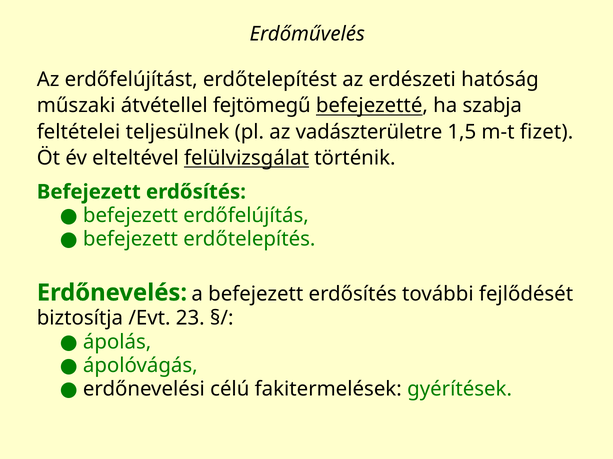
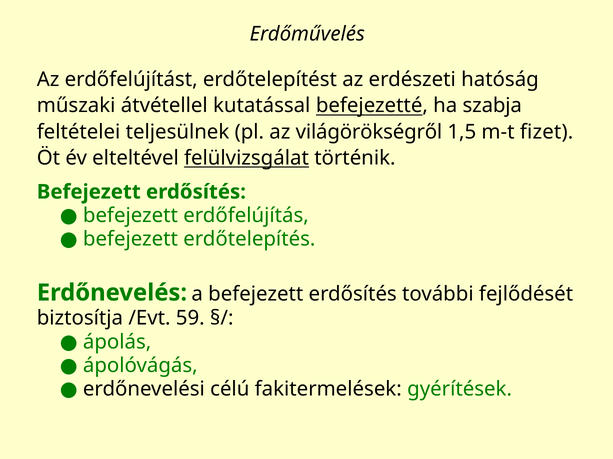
fejtömegű: fejtömegű -> kutatással (262, 106)
vadászterületre: vadászterületre -> világörökségről (369, 132)
23: 23 -> 59 (190, 319)
